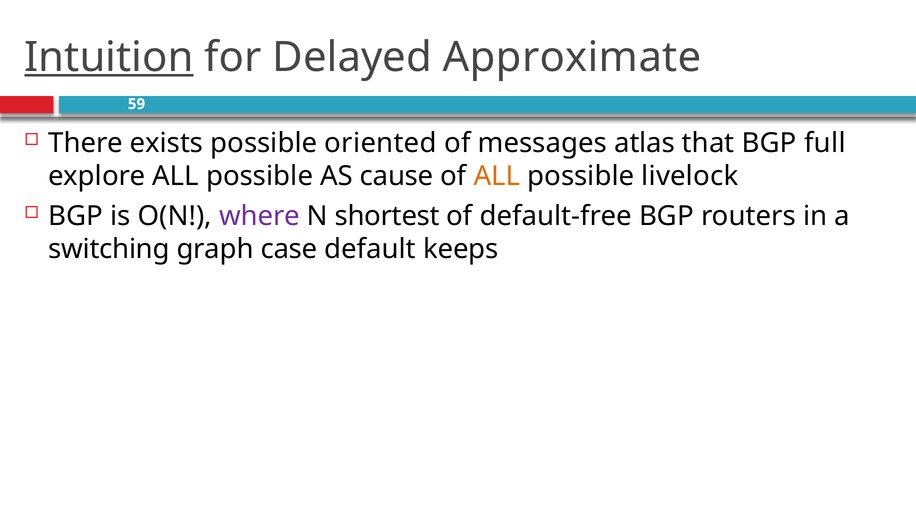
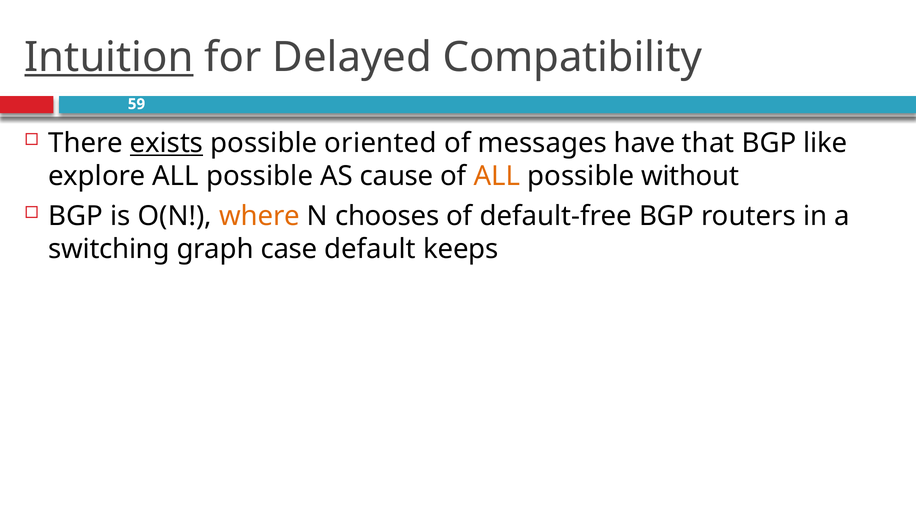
Approximate: Approximate -> Compatibility (572, 57)
exists underline: none -> present (167, 143)
atlas: atlas -> have (645, 143)
full: full -> like (825, 143)
livelock: livelock -> without (690, 176)
where colour: purple -> orange (259, 216)
shortest: shortest -> chooses (387, 216)
